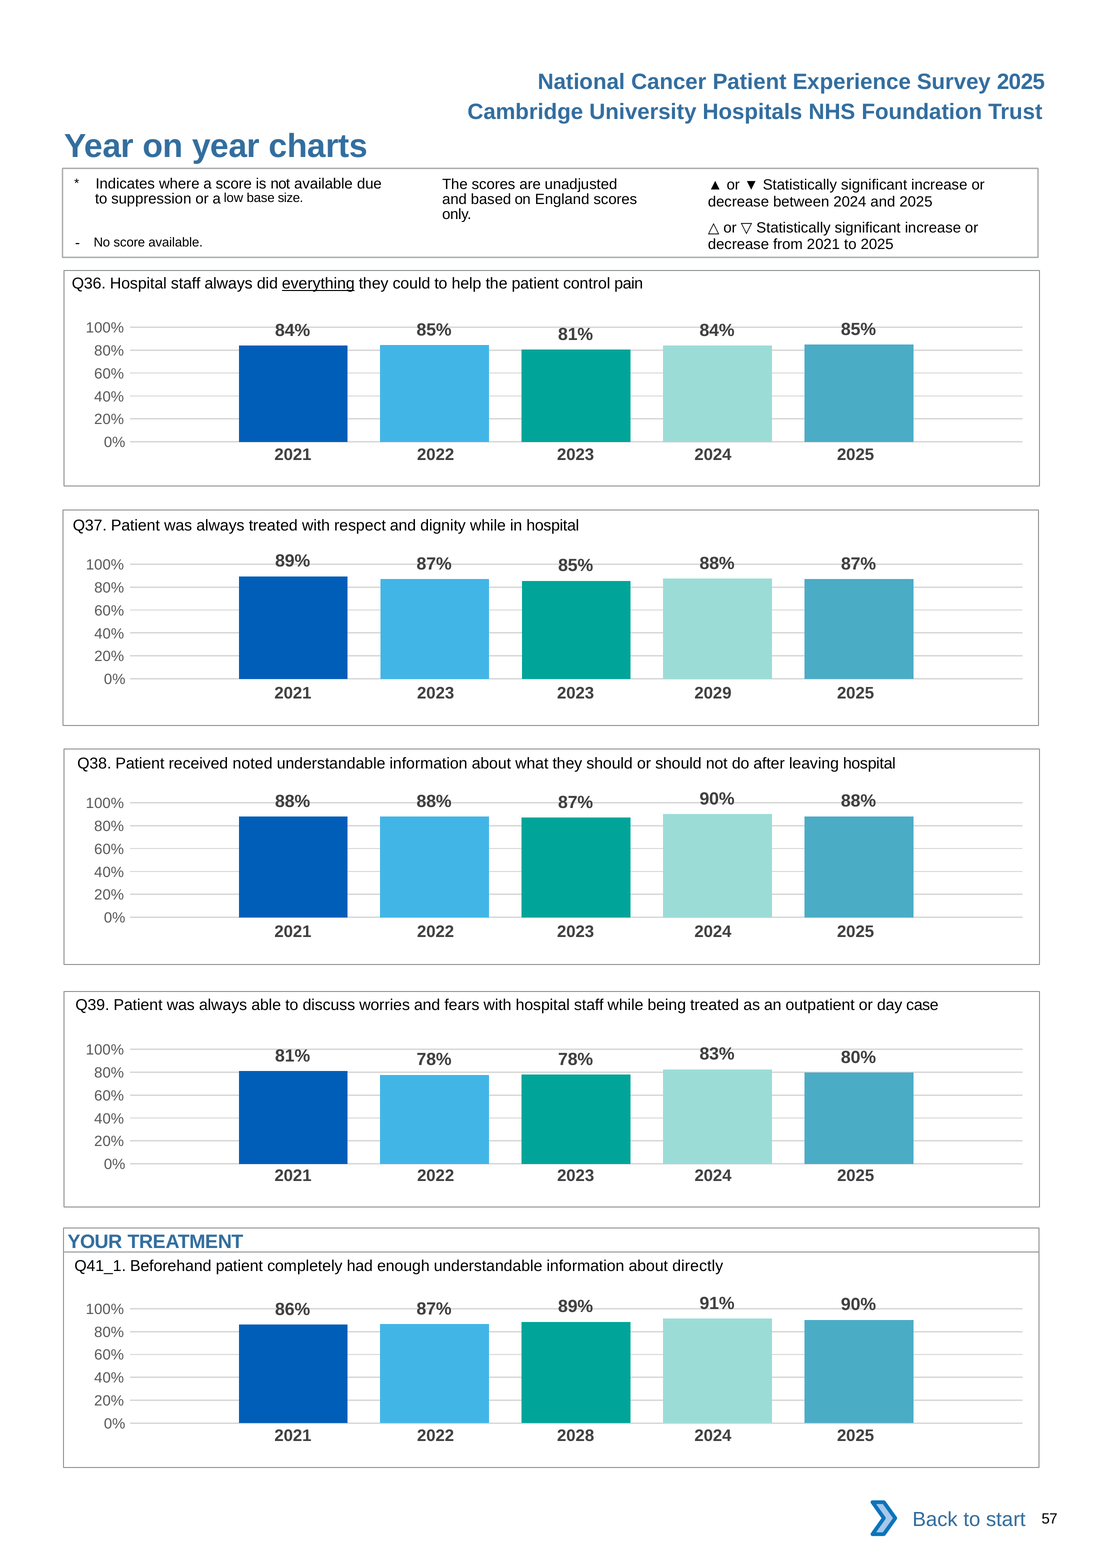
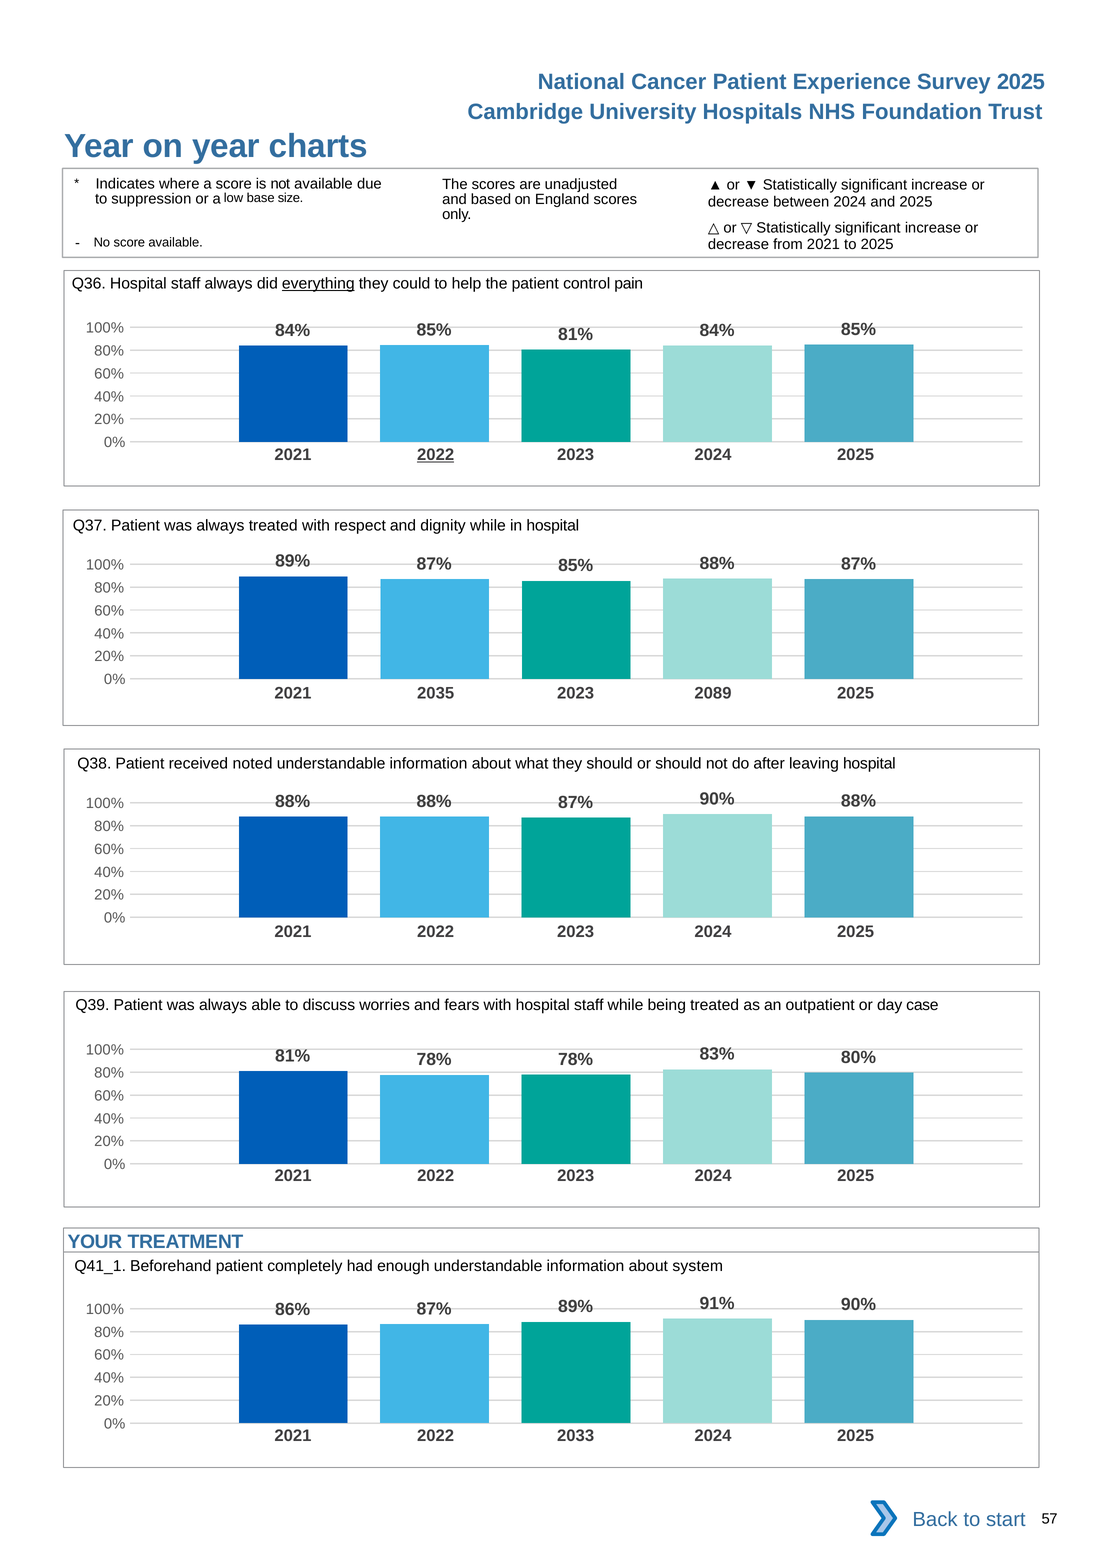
2022 underline: none -> present (436, 455)
2021 2023: 2023 -> 2035 (436, 693)
2029: 2029 -> 2089 (713, 693)
directly: directly -> system (698, 1266)
2028: 2028 -> 2033 (576, 1436)
